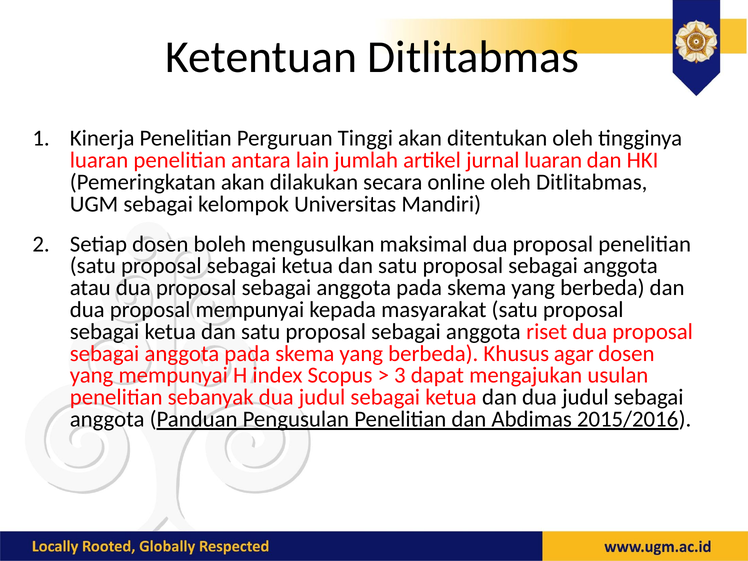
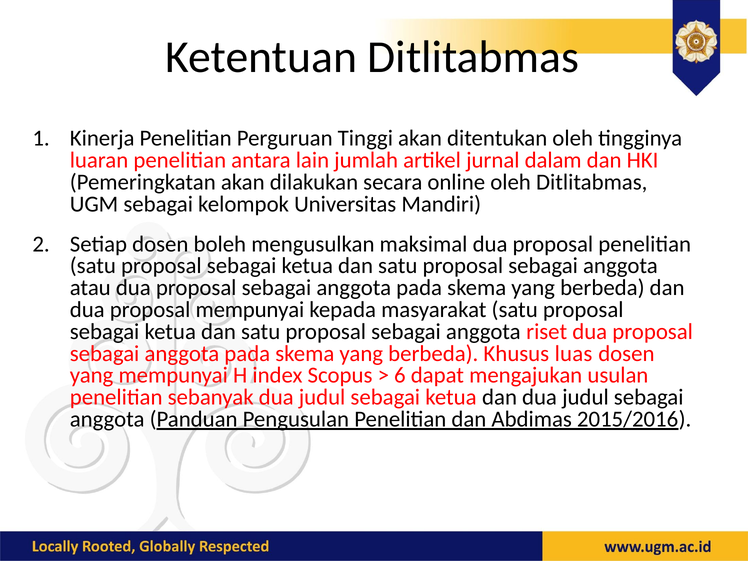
jurnal luaran: luaran -> dalam (553, 160)
agar: agar -> luas (574, 354)
3: 3 -> 6 (400, 375)
